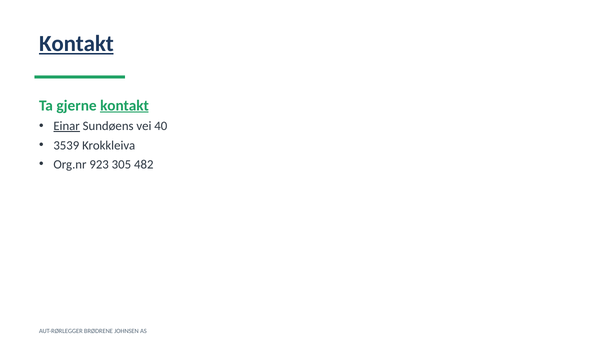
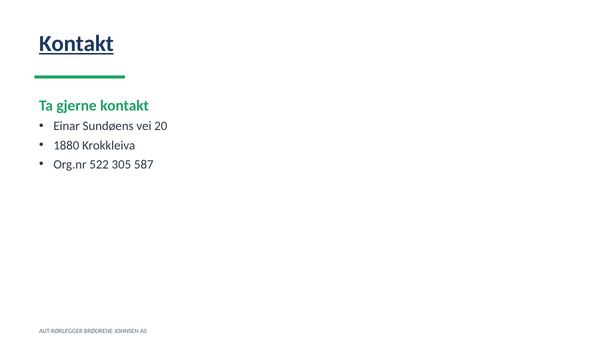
kontakt underline: present -> none (124, 106)
Einar underline: present -> none (67, 126)
40: 40 -> 20 (161, 126)
3539: 3539 -> 1880 (66, 145)
923: 923 -> 522 (99, 164)
482: 482 -> 587 (144, 164)
